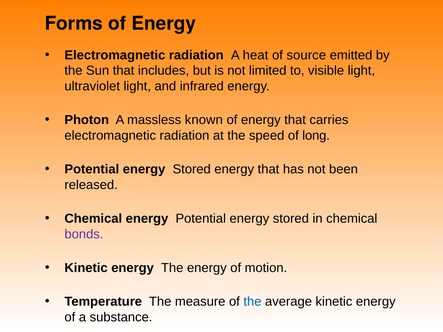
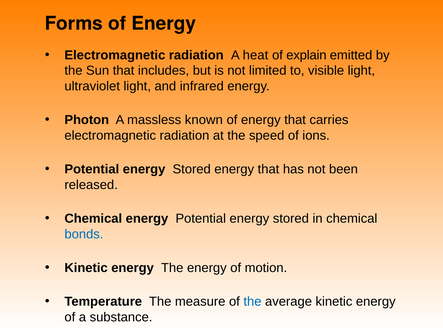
source: source -> explain (306, 55)
long: long -> ions (316, 136)
bonds colour: purple -> blue (84, 234)
